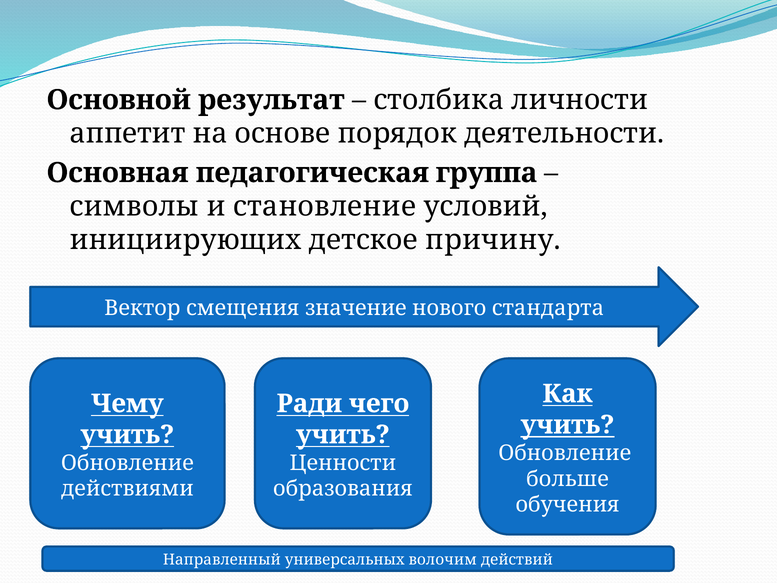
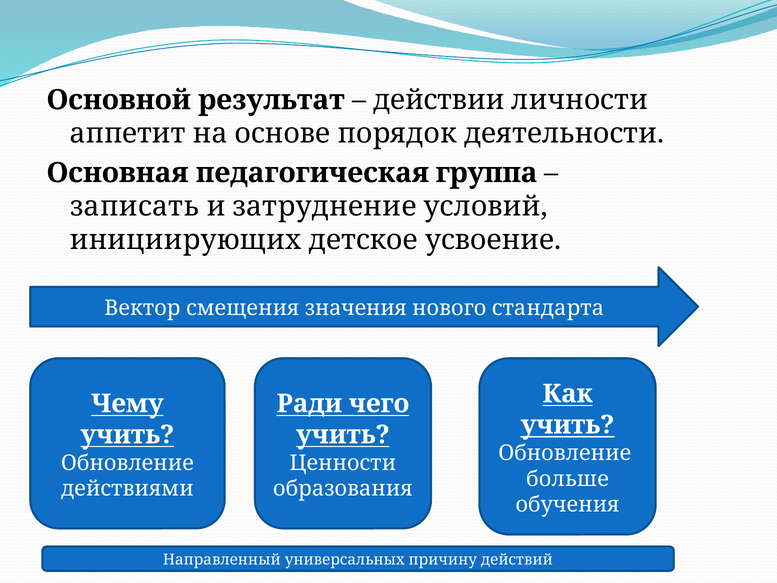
столбика: столбика -> действии (439, 100)
символы: символы -> записать (134, 206)
становление: становление -> затруднение (325, 206)
причину: причину -> усвоение (493, 240)
значение: значение -> значения (356, 308)
волочим: волочим -> причину (443, 559)
